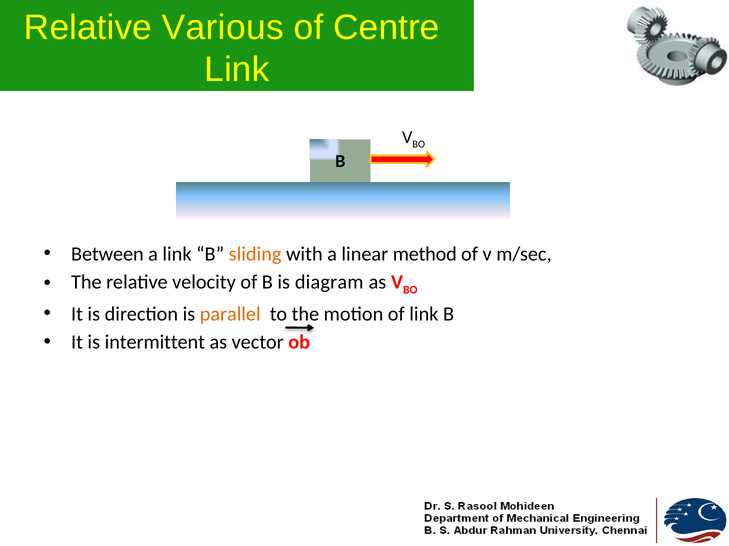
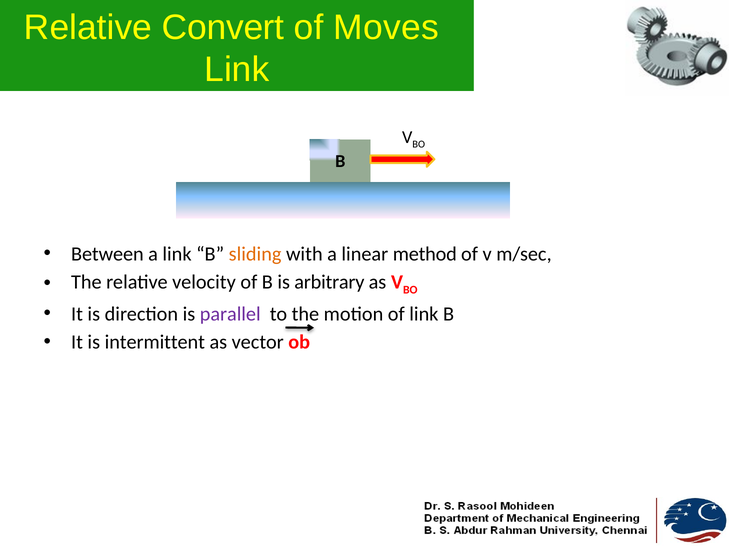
Various: Various -> Convert (223, 27)
Centre: Centre -> Moves (386, 27)
diagram: diagram -> arbitrary (329, 283)
parallel colour: orange -> purple (230, 314)
